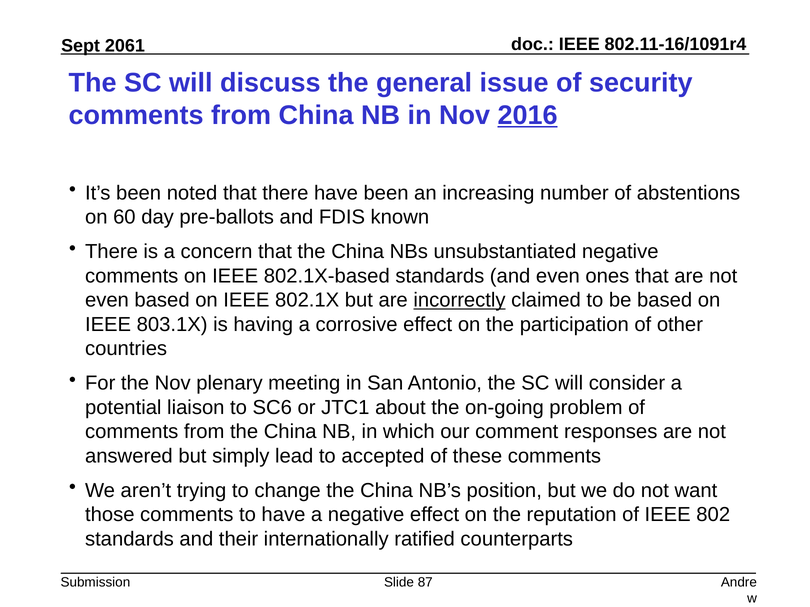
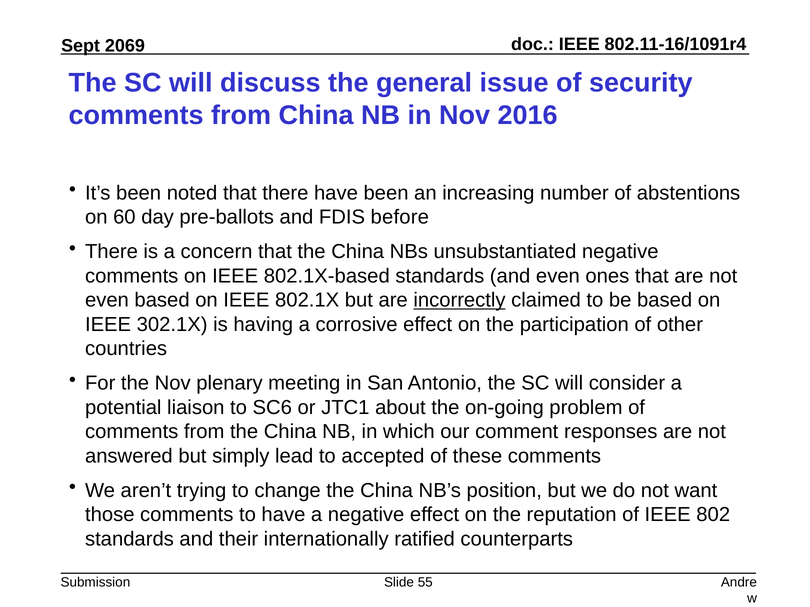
2061: 2061 -> 2069 (125, 46)
2016 underline: present -> none (528, 115)
known: known -> before (400, 217)
803.1X: 803.1X -> 302.1X (172, 325)
87: 87 -> 55 (425, 583)
